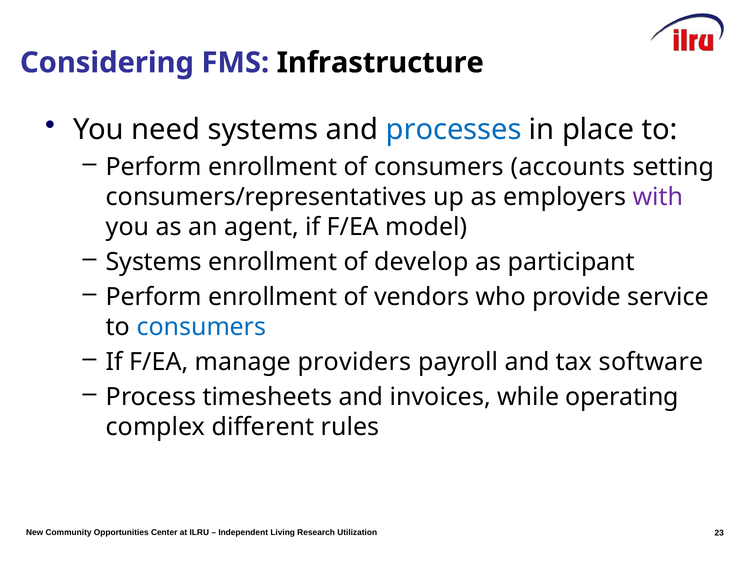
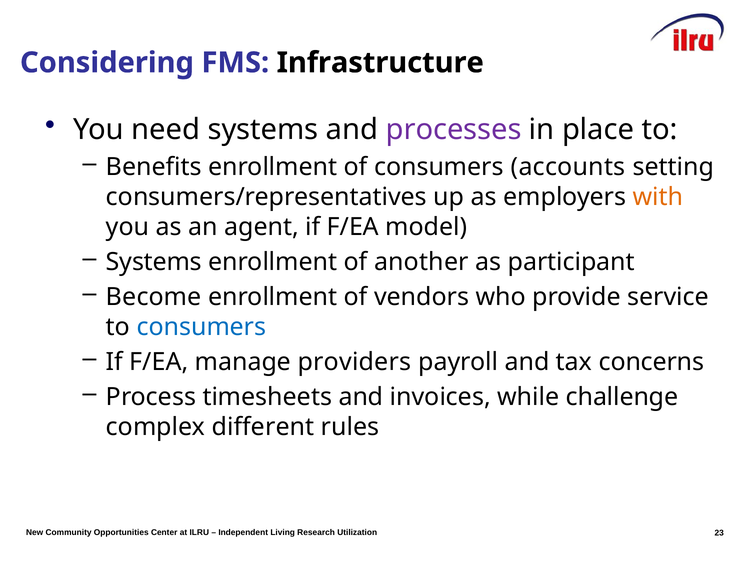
processes colour: blue -> purple (454, 130)
Perform: Perform -> Benefits (154, 167)
with colour: purple -> orange (658, 197)
develop: develop -> another (421, 262)
Perform: Perform -> Become (154, 297)
software: software -> concerns (651, 362)
operating: operating -> challenge (622, 397)
